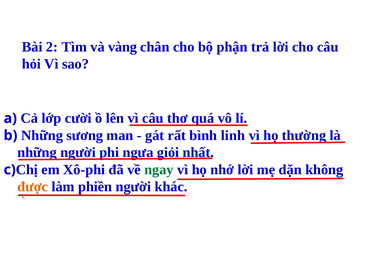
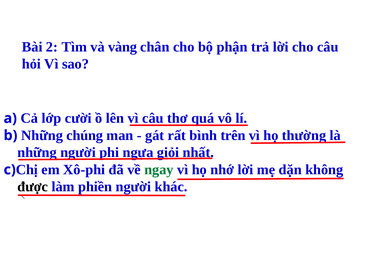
sương: sương -> chúng (85, 136)
linh: linh -> trên (233, 136)
được colour: orange -> black (33, 187)
